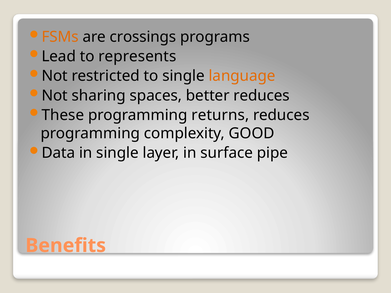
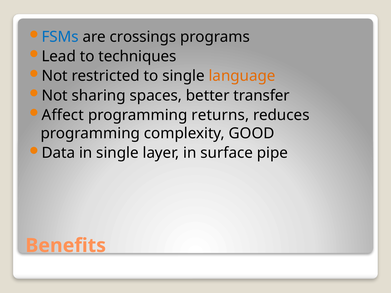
FSMs colour: orange -> blue (60, 37)
represents: represents -> techniques (137, 56)
better reduces: reduces -> transfer (262, 96)
These: These -> Affect (63, 115)
